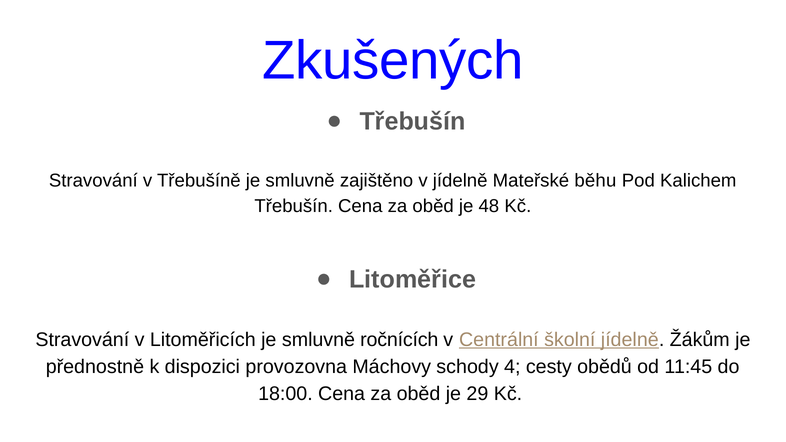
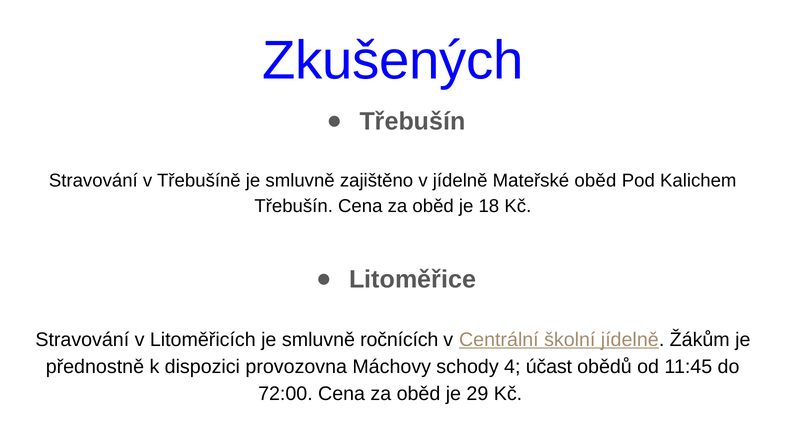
Mateřské běhu: běhu -> oběd (595, 181)
48: 48 -> 18 (489, 206)
cesty: cesty -> účast (549, 367)
18:00: 18:00 -> 72:00 (285, 394)
